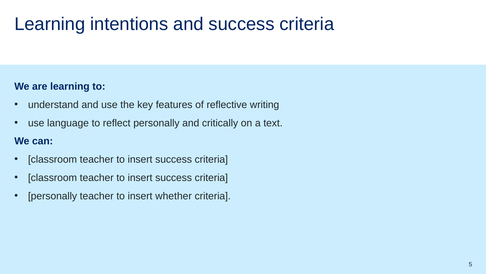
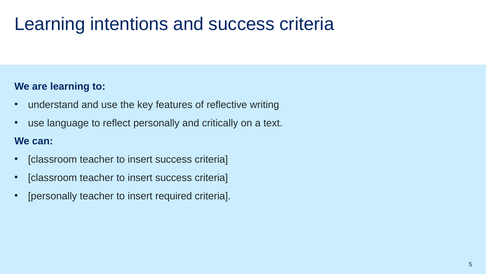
whether: whether -> required (174, 196)
